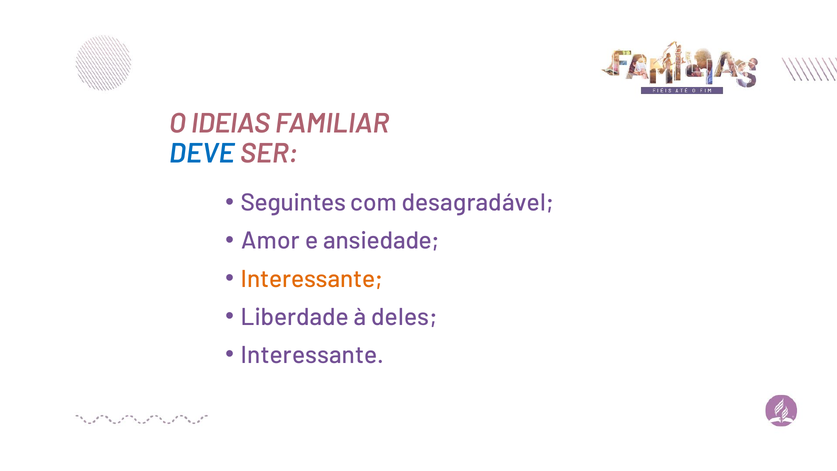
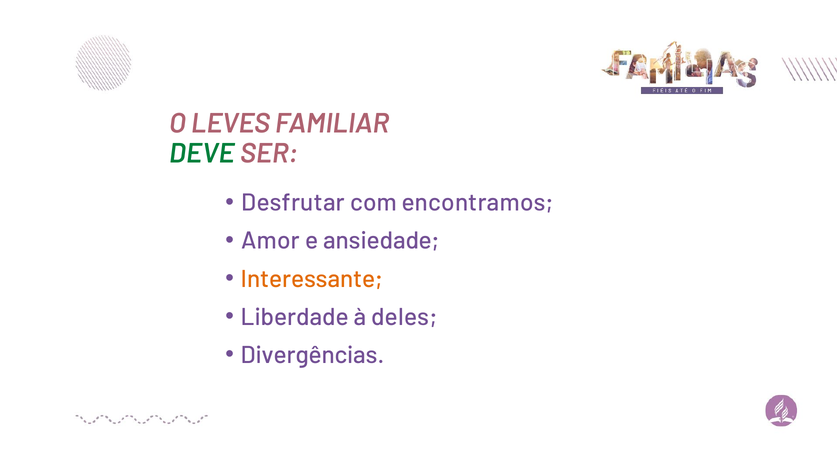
IDEIAS: IDEIAS -> LEVES (231, 123)
DEVE colour: blue -> green (202, 154)
Seguintes: Seguintes -> Desfrutar (293, 203)
desagradável: desagradável -> encontramos (478, 203)
Interessante: Interessante -> Divergências (313, 355)
